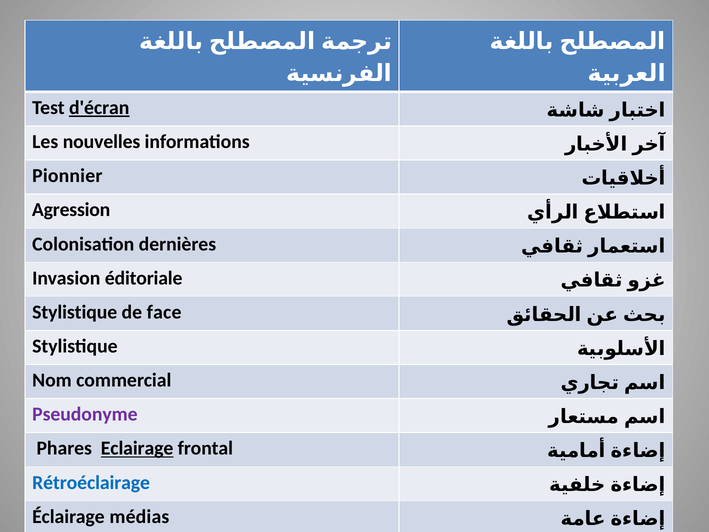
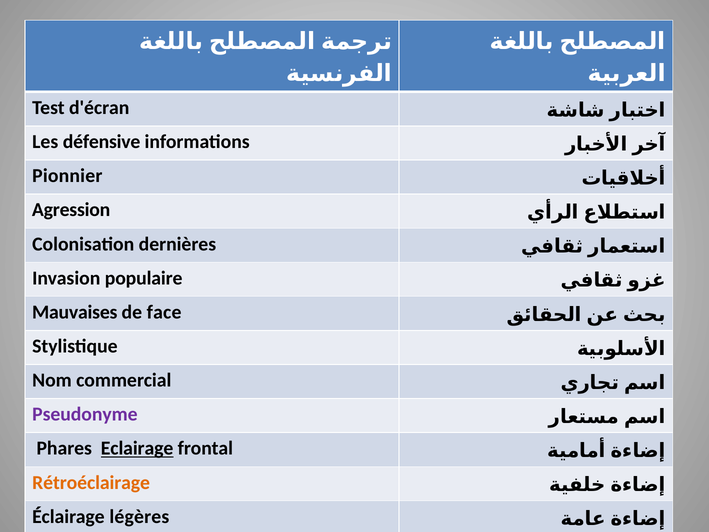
d'écran underline: present -> none (99, 108)
nouvelles: nouvelles -> défensive (102, 142)
éditoriale: éditoriale -> populaire (144, 278)
Stylistique: Stylistique -> Mauvaises (75, 312)
Rétroéclairage colour: blue -> orange (91, 482)
médias: médias -> légères (139, 516)
